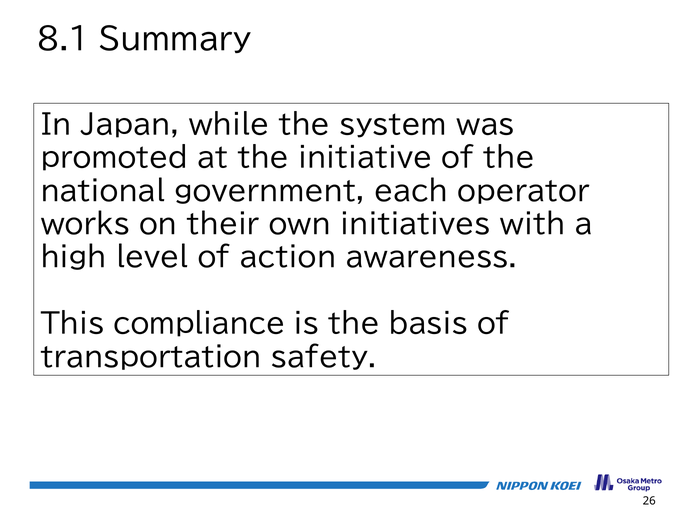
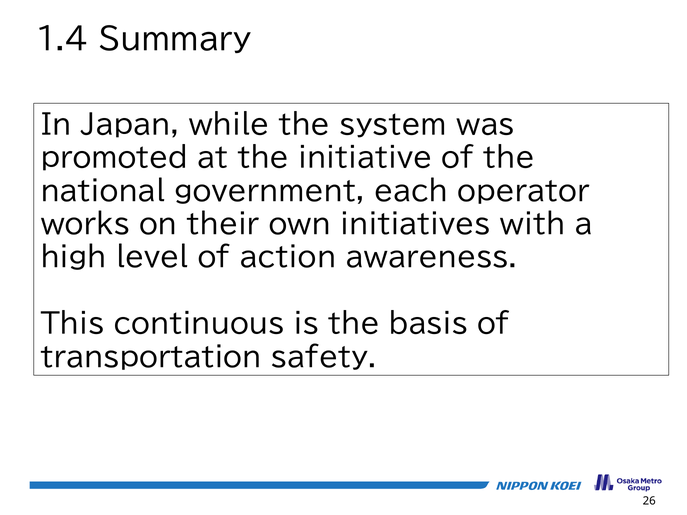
8.1: 8.1 -> 1.4 (62, 40)
compliance: compliance -> continuous (199, 324)
